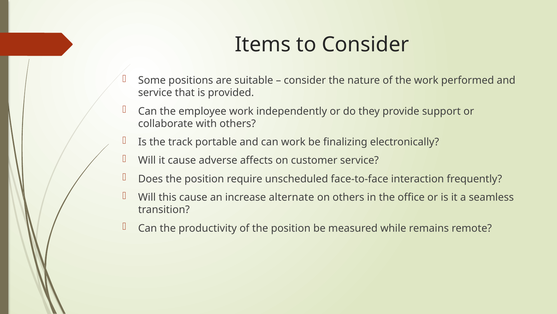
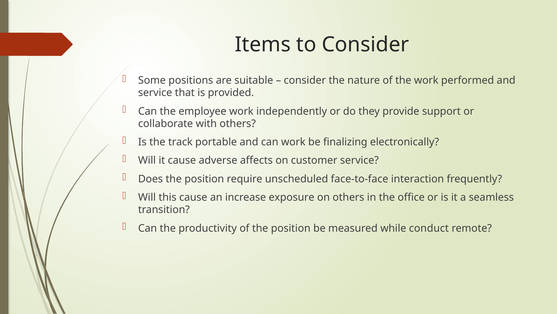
alternate: alternate -> exposure (292, 197)
remains: remains -> conduct (429, 228)
